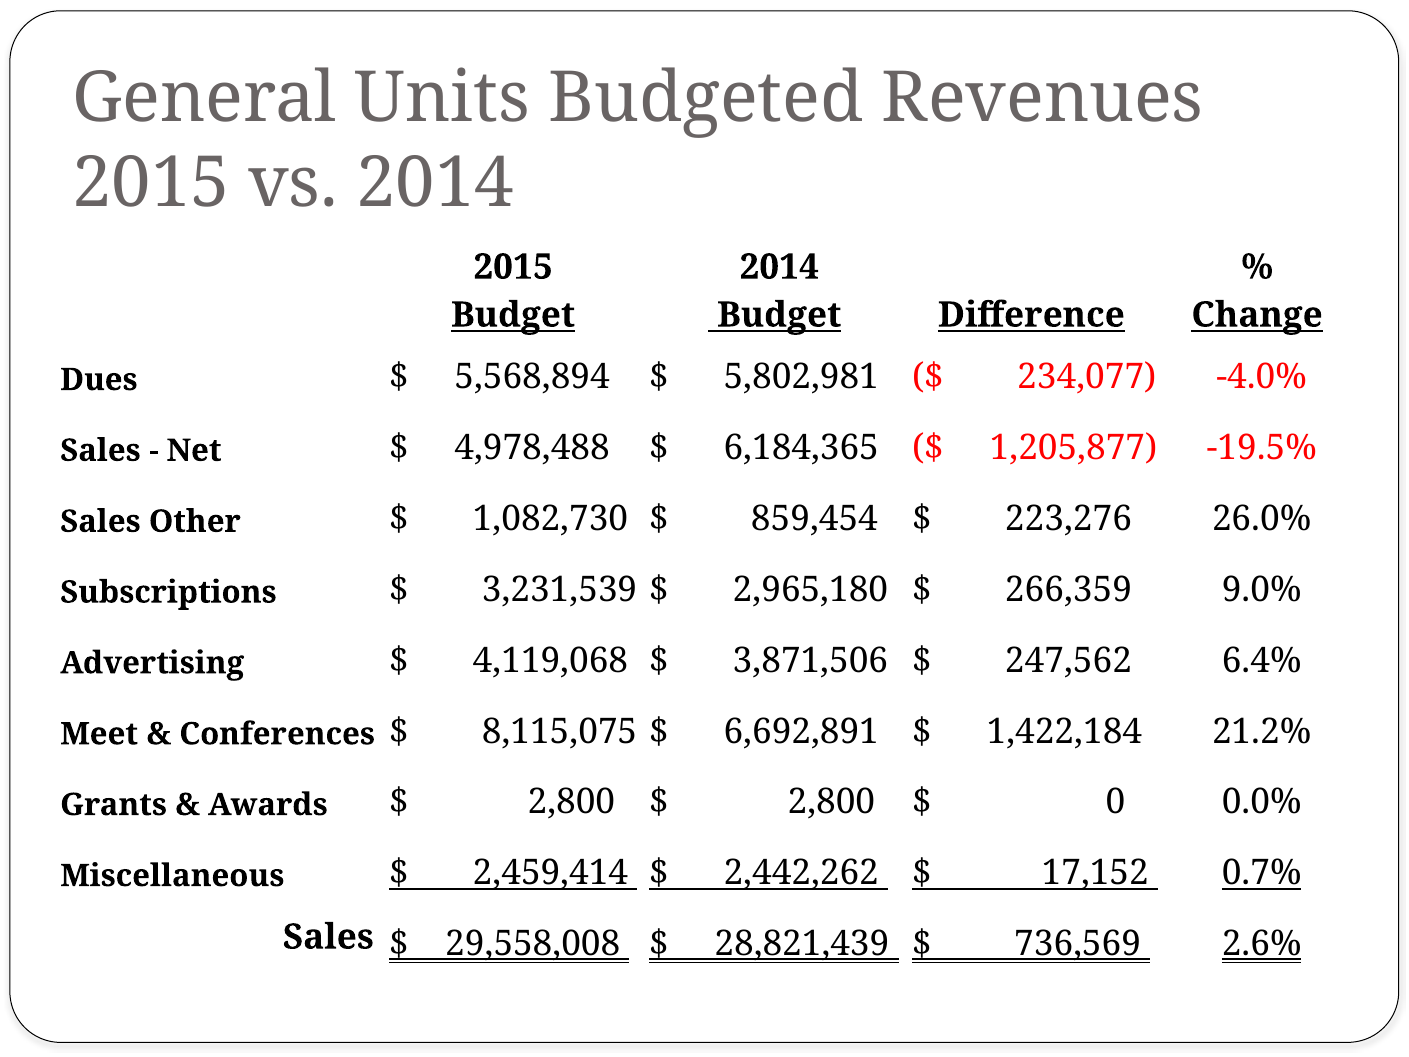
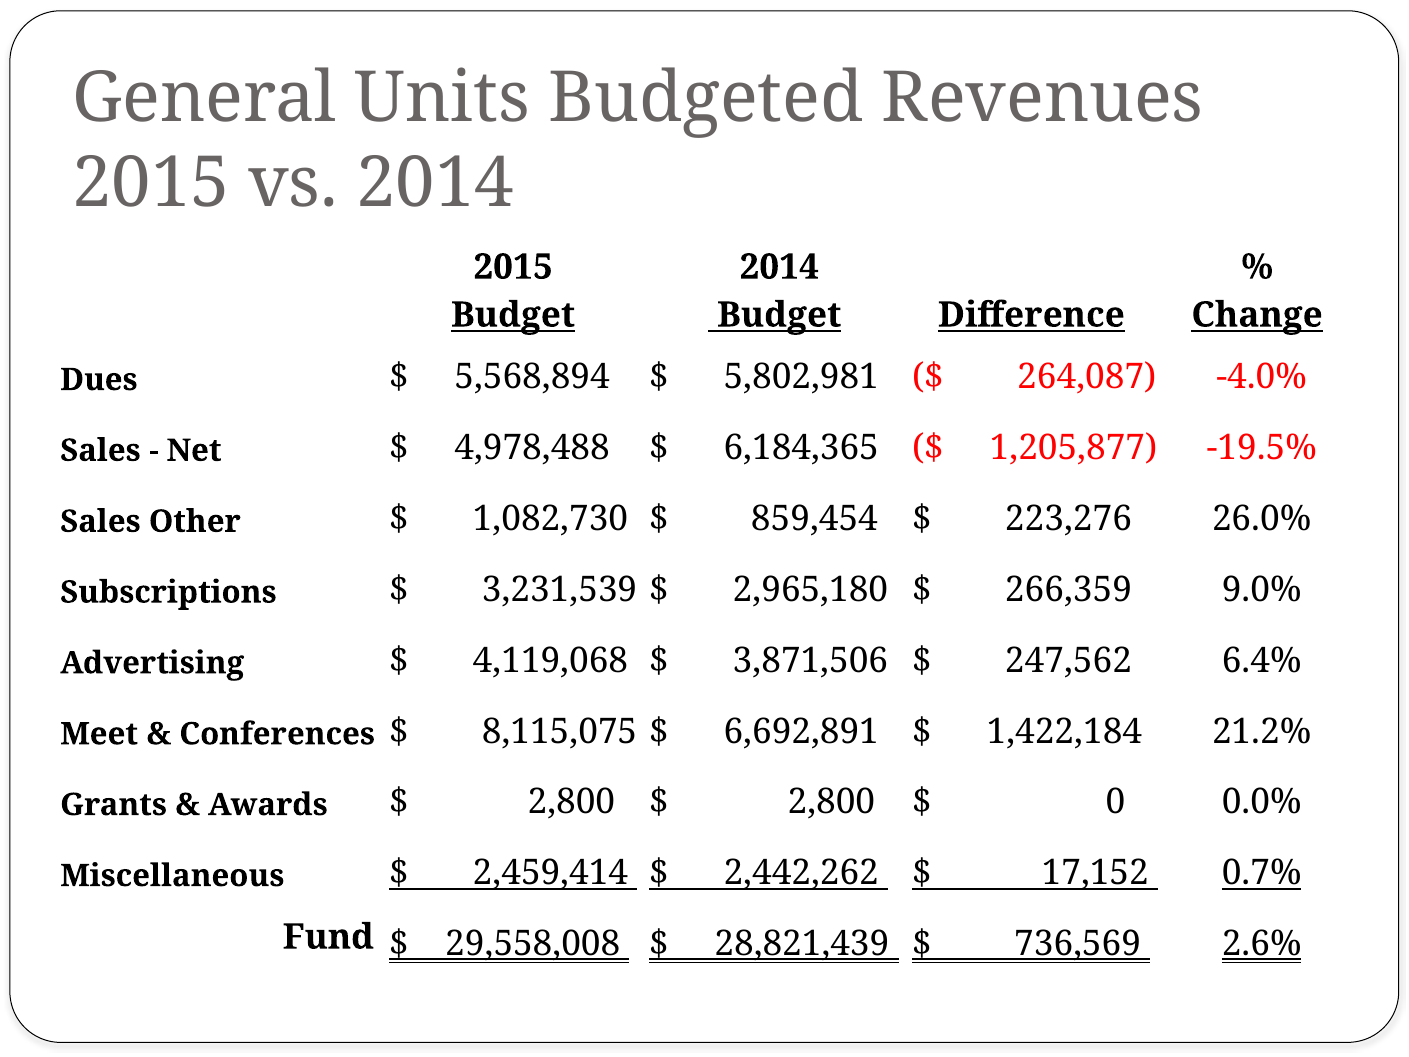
234,077: 234,077 -> 264,087 (1087, 377)
Sales: Sales -> Fund (328, 937)
